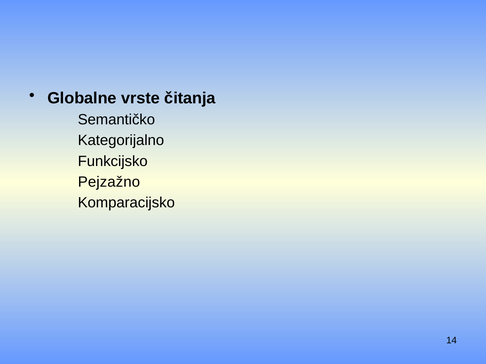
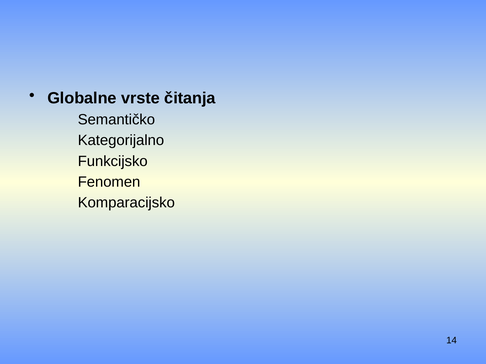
Pejzažno: Pejzažno -> Fenomen (109, 182)
